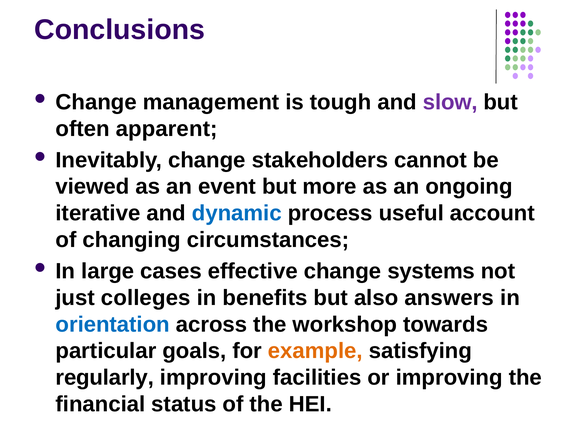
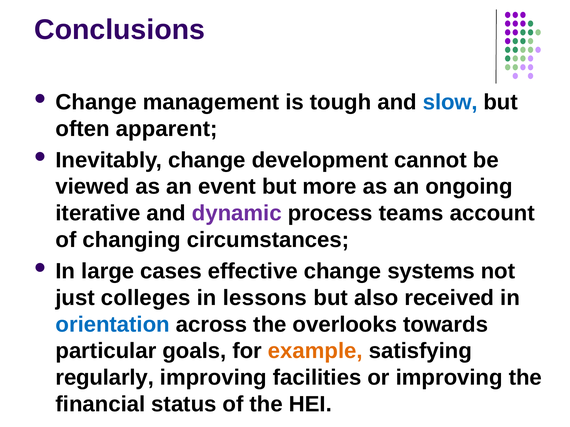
slow colour: purple -> blue (450, 102)
stakeholders: stakeholders -> development (320, 160)
dynamic colour: blue -> purple (237, 214)
useful: useful -> teams (411, 214)
benefits: benefits -> lessons (265, 298)
answers: answers -> received (449, 298)
workshop: workshop -> overlooks (345, 325)
